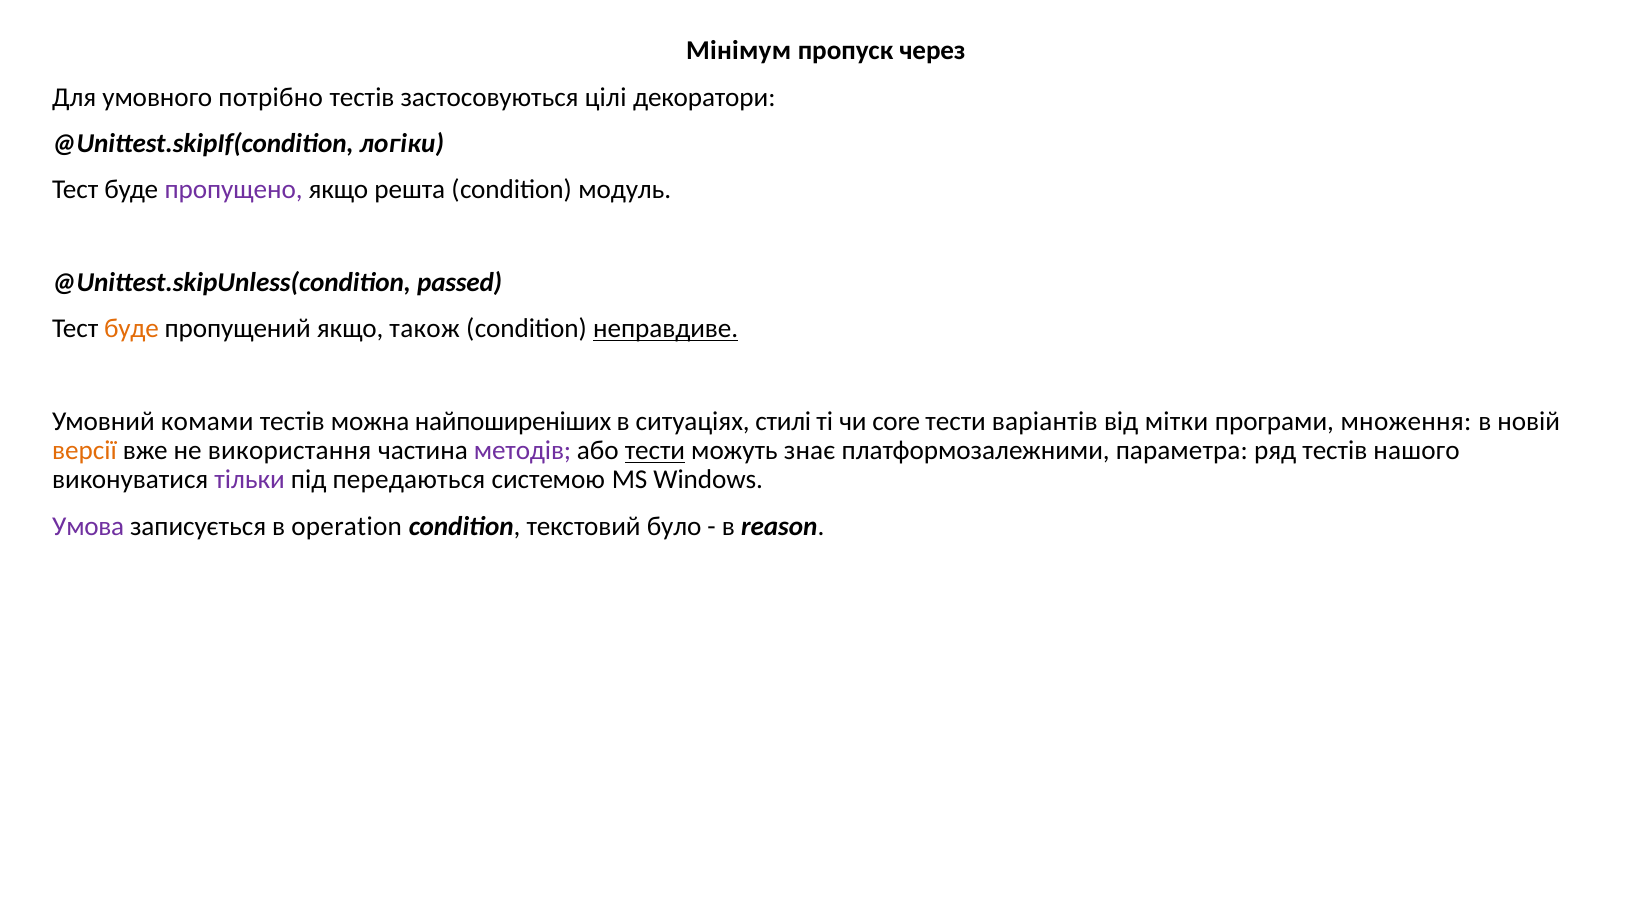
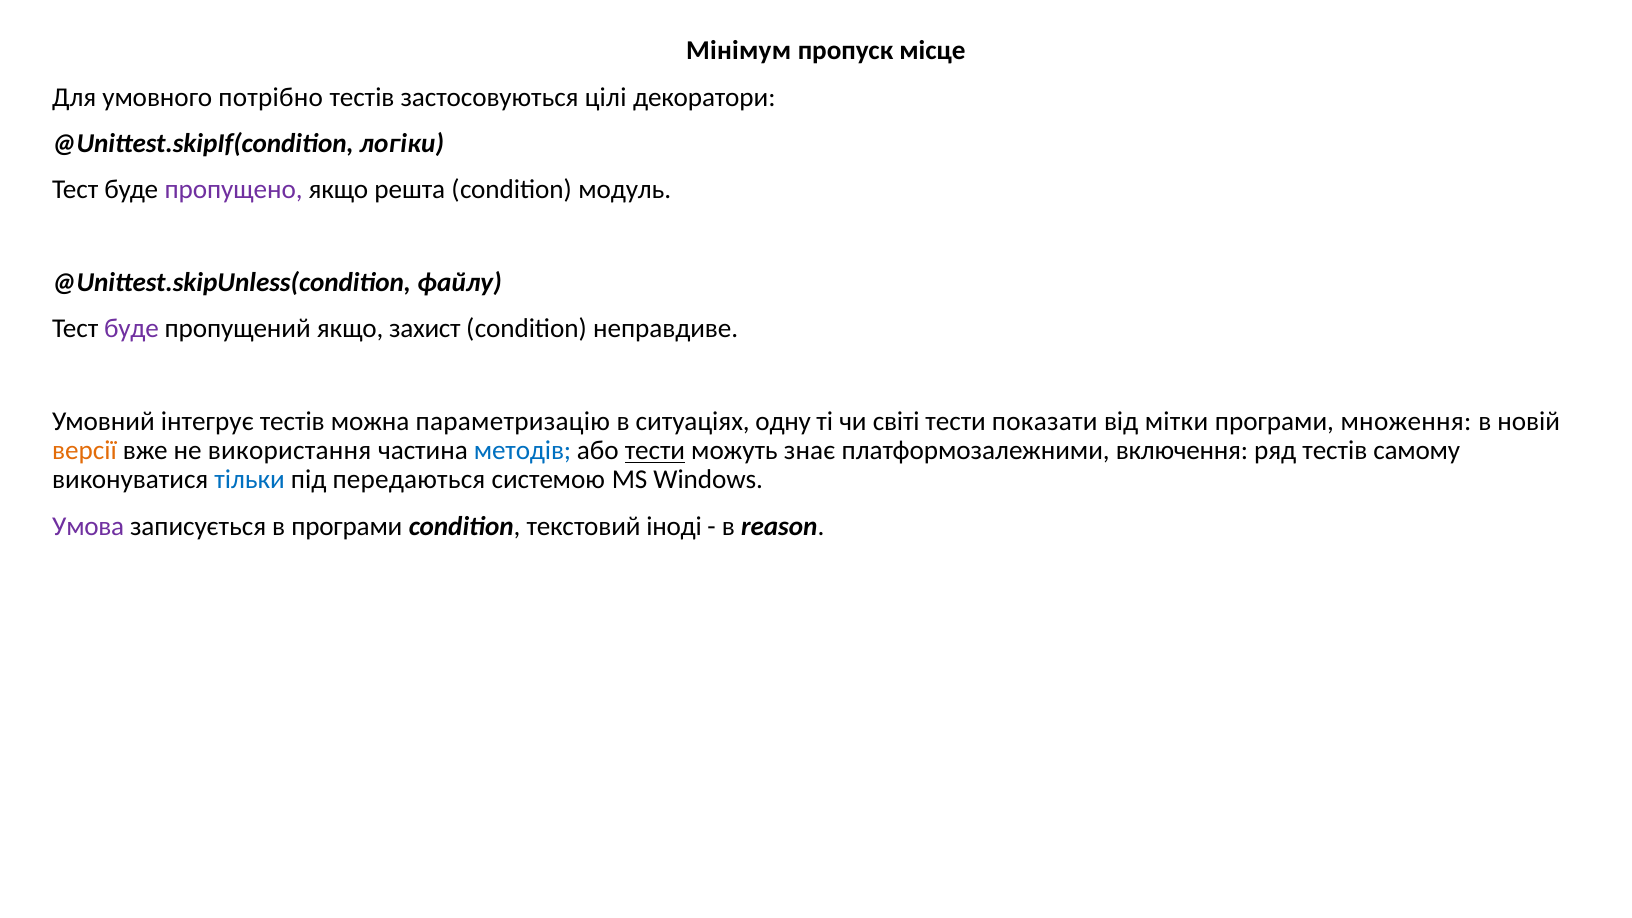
через: через -> місце (932, 51)
passed: passed -> файлу (459, 282)
буде colour: orange -> purple (131, 329)
також: також -> захист (425, 329)
неправдиве underline: present -> none (666, 329)
комами: комами -> інтегрує (207, 421)
найпоширеніших: найпоширеніших -> параметризацію (513, 421)
стилі: стилі -> одну (783, 421)
core: core -> світі (896, 421)
варіантів: варіантів -> показати (1045, 421)
методів colour: purple -> blue (523, 451)
параметра: параметра -> включення (1182, 451)
нашого: нашого -> самому (1417, 451)
тільки colour: purple -> blue (250, 480)
в operation: operation -> програми (347, 526)
було: було -> іноді (674, 526)
